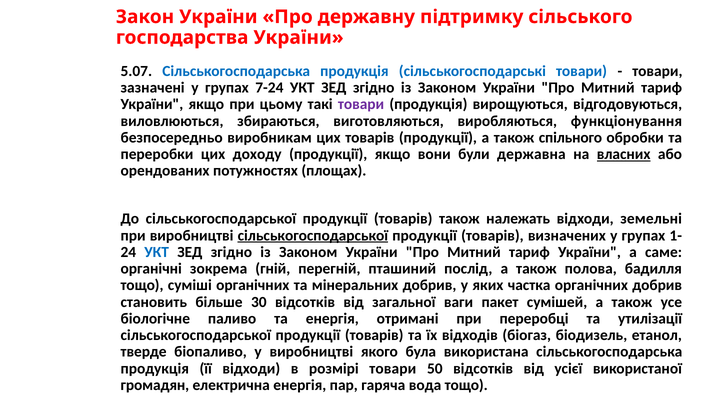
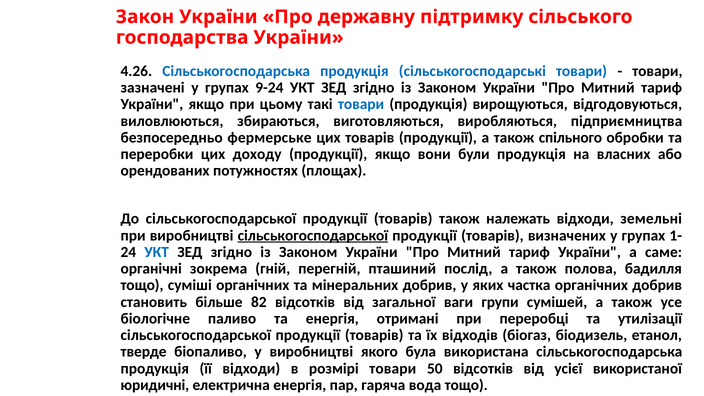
5.07: 5.07 -> 4.26 (136, 71)
7-24: 7-24 -> 9-24 (269, 88)
товари colour: purple -> blue (361, 104)
функціонування: функціонування -> підприємництва (627, 121)
виробникам: виробникам -> фермерське (270, 138)
були державна: державна -> продукція (531, 154)
власних underline: present -> none (624, 154)
30: 30 -> 82 (259, 302)
пакет: пакет -> групи (500, 302)
громадян: громадян -> юридичні (155, 385)
